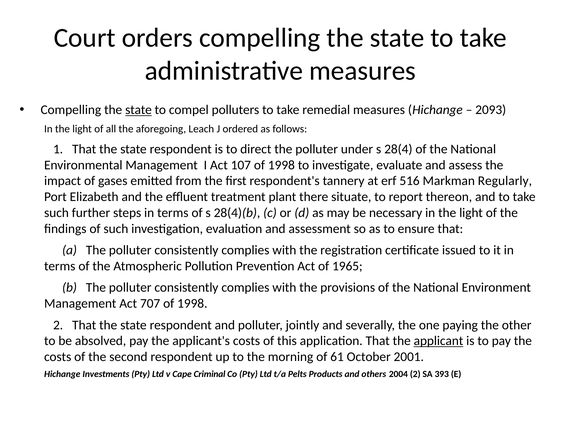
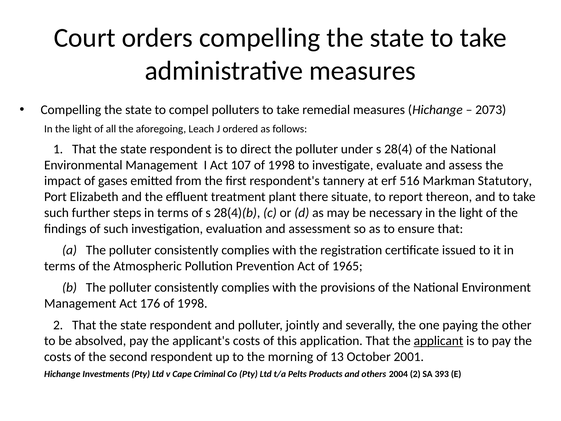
state underline: present -> none (138, 110)
2093: 2093 -> 2073 (491, 110)
Regularly: Regularly -> Statutory (505, 181)
707: 707 -> 176 (150, 303)
61: 61 -> 13 (337, 357)
